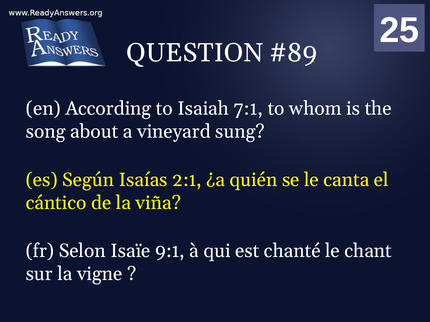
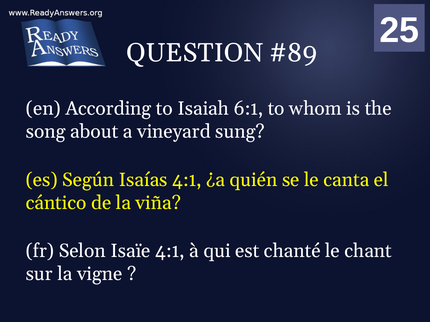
7:1: 7:1 -> 6:1 (249, 109)
Isaías 2:1: 2:1 -> 4:1 (187, 180)
Isaïe 9:1: 9:1 -> 4:1 (170, 251)
